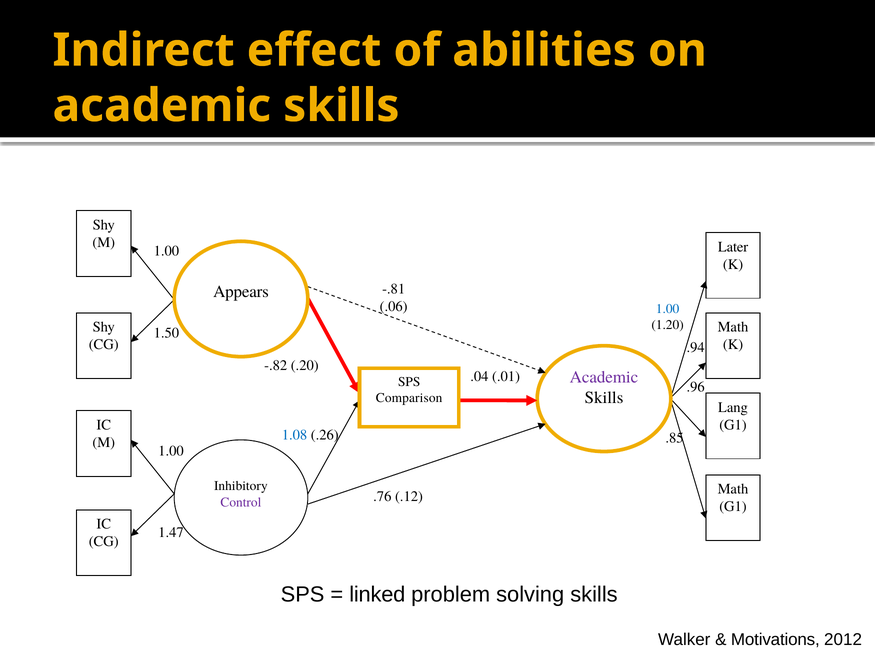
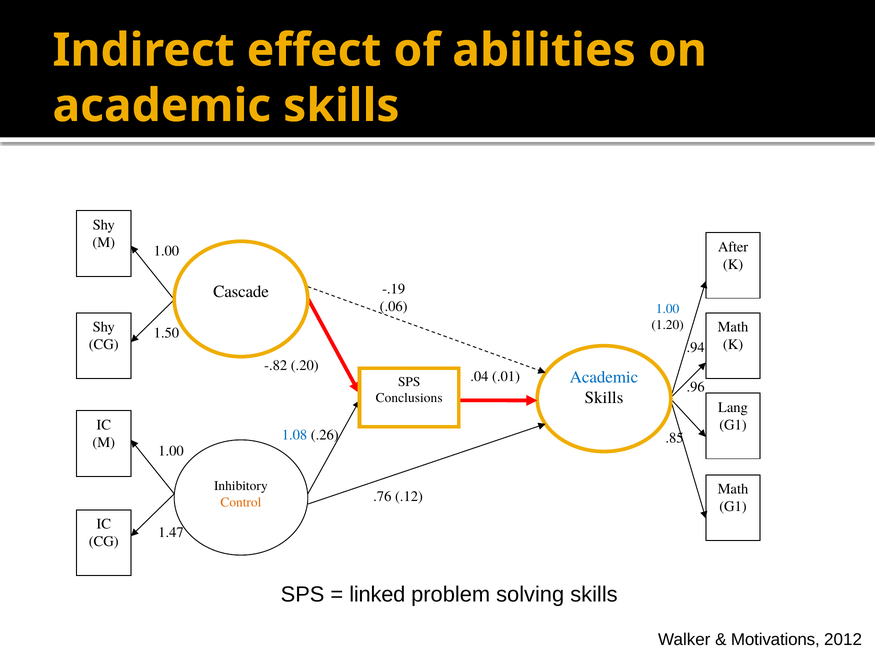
Later: Later -> After (733, 246)
-.81: -.81 -> -.19 (394, 289)
Appears: Appears -> Cascade (241, 291)
Academic colour: purple -> blue (604, 377)
Comparison: Comparison -> Conclusions (409, 397)
Control colour: purple -> orange (241, 502)
